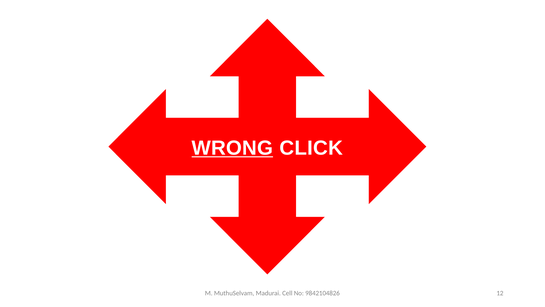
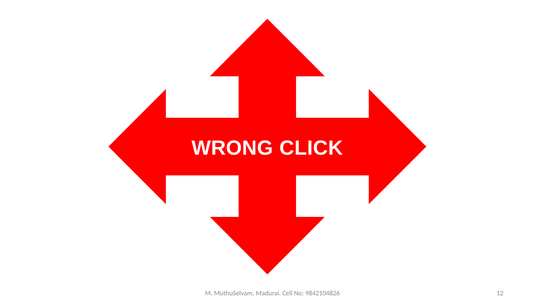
WRONG underline: present -> none (232, 148)
